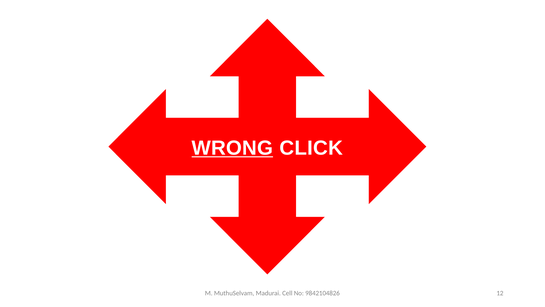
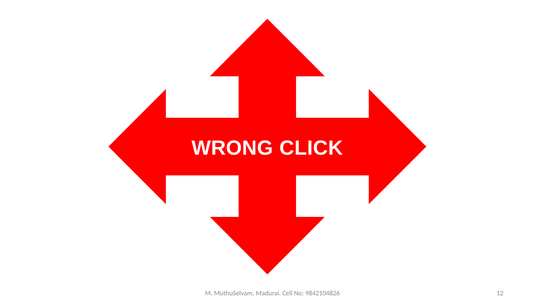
WRONG underline: present -> none (232, 148)
